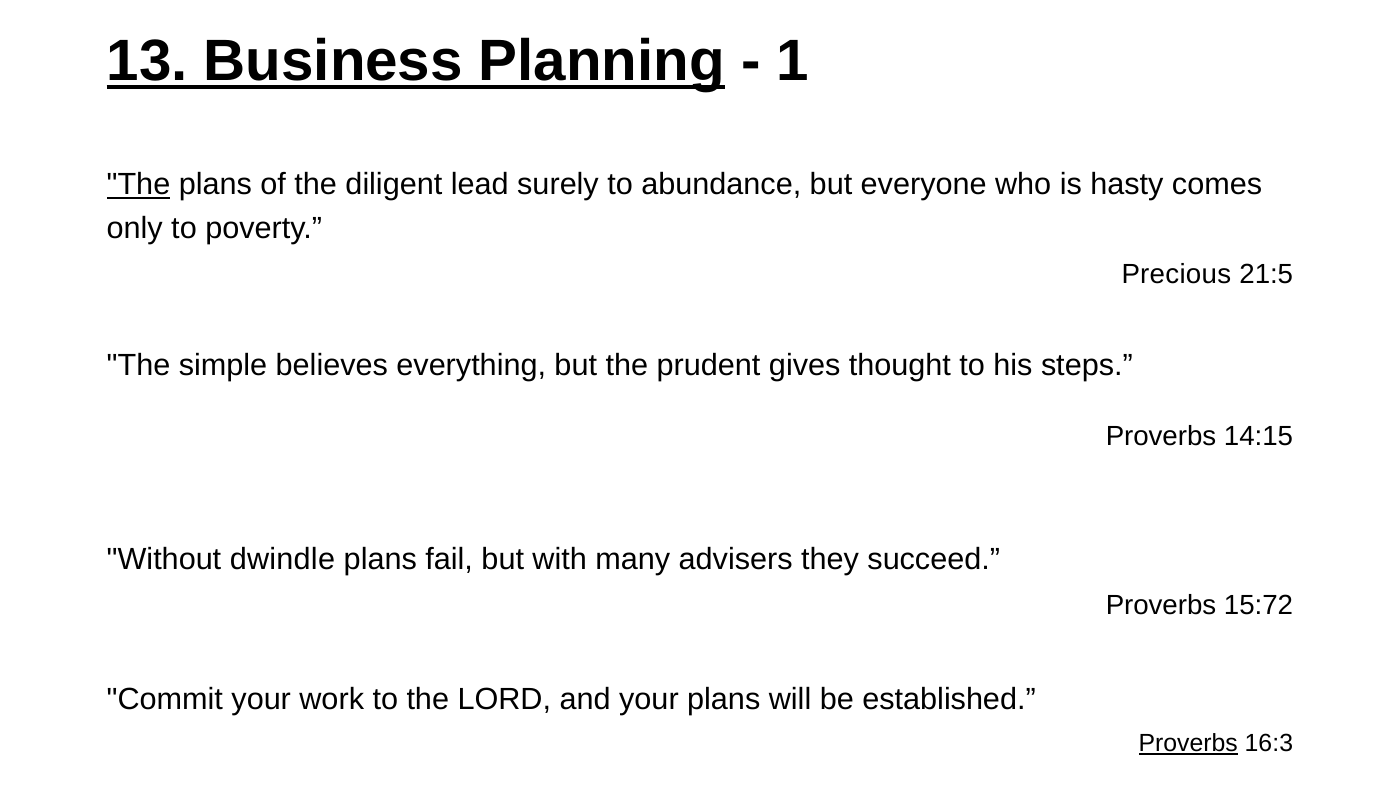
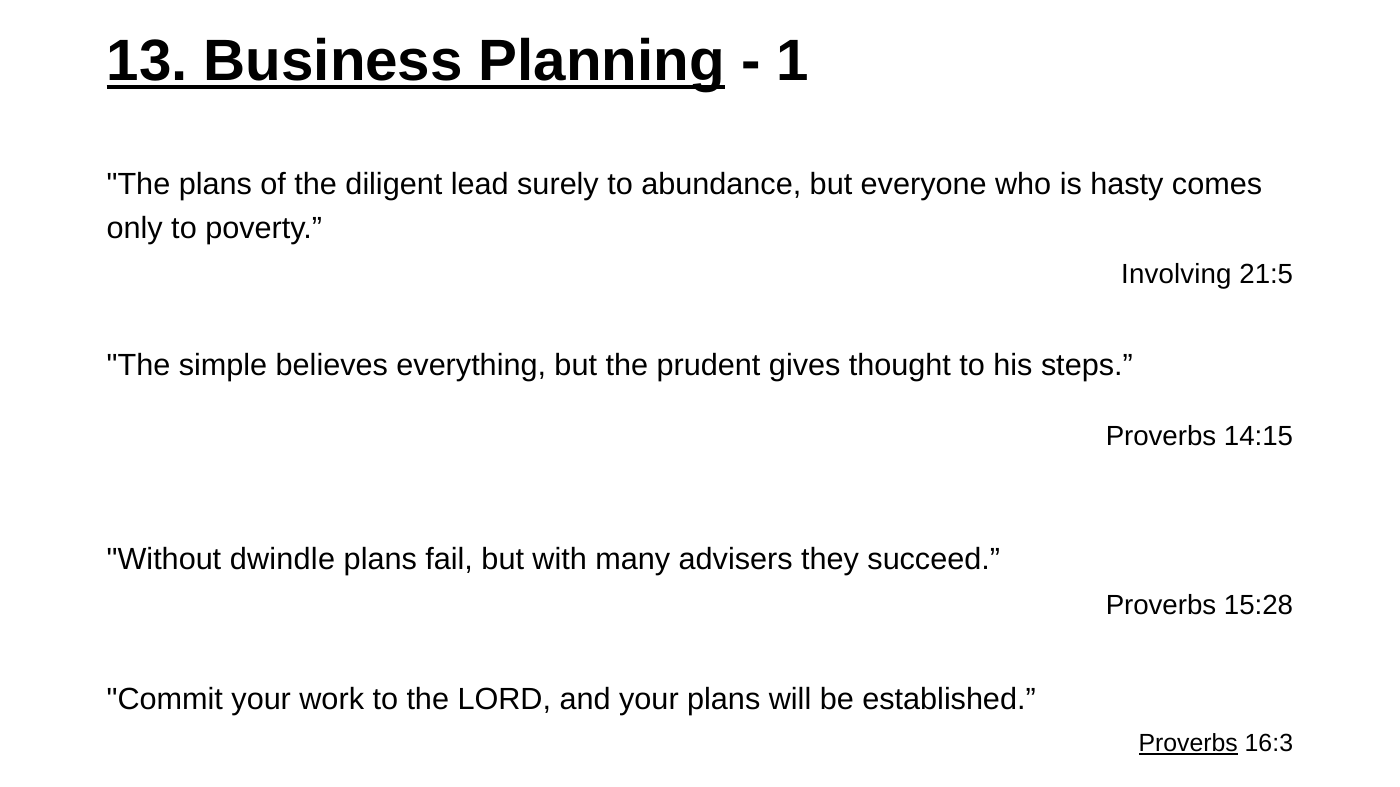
The underline: present -> none (139, 185)
Precious: Precious -> Involving (1176, 275)
15:72: 15:72 -> 15:28 (1259, 606)
